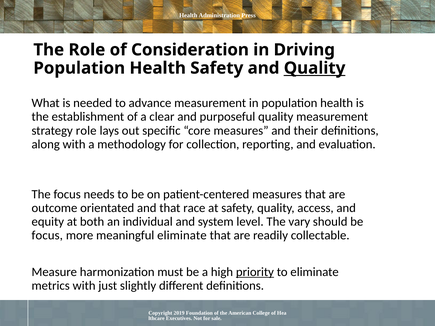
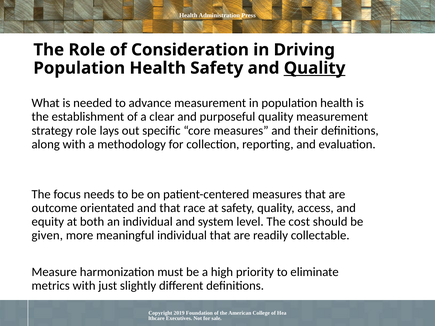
vary: vary -> cost (299, 222)
focus: focus -> given (47, 236)
meaningful eliminate: eliminate -> individual (182, 236)
priority underline: present -> none (255, 272)
